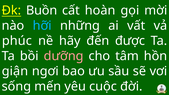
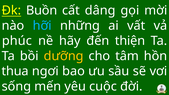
hoàn: hoàn -> dâng (100, 10)
được: được -> thiện (130, 41)
dưỡng colour: pink -> yellow (64, 56)
giận: giận -> thua (15, 71)
